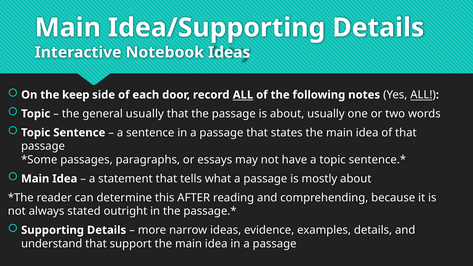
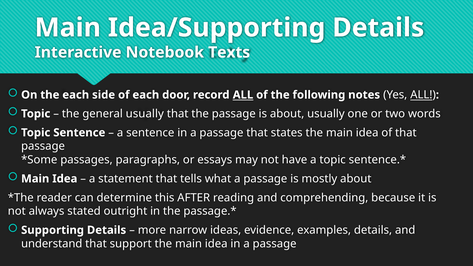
Notebook Ideas: Ideas -> Texts (229, 52)
the keep: keep -> each (76, 95)
